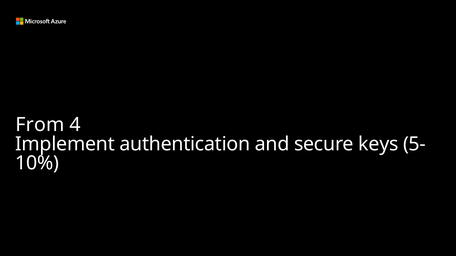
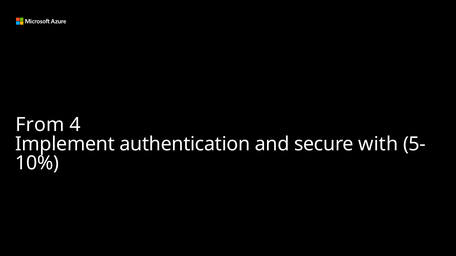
keys: keys -> with (378, 144)
